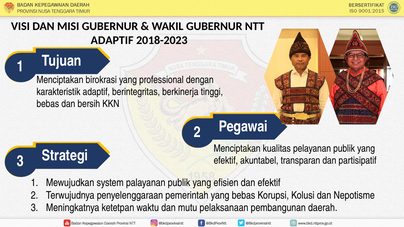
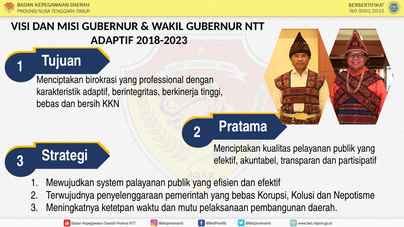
Pegawai: Pegawai -> Pratama (243, 127)
